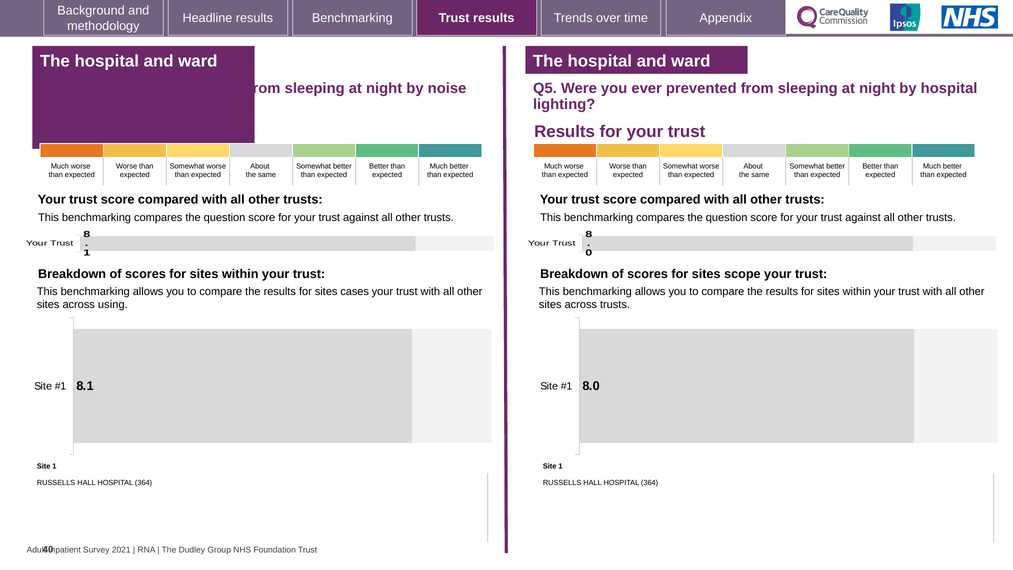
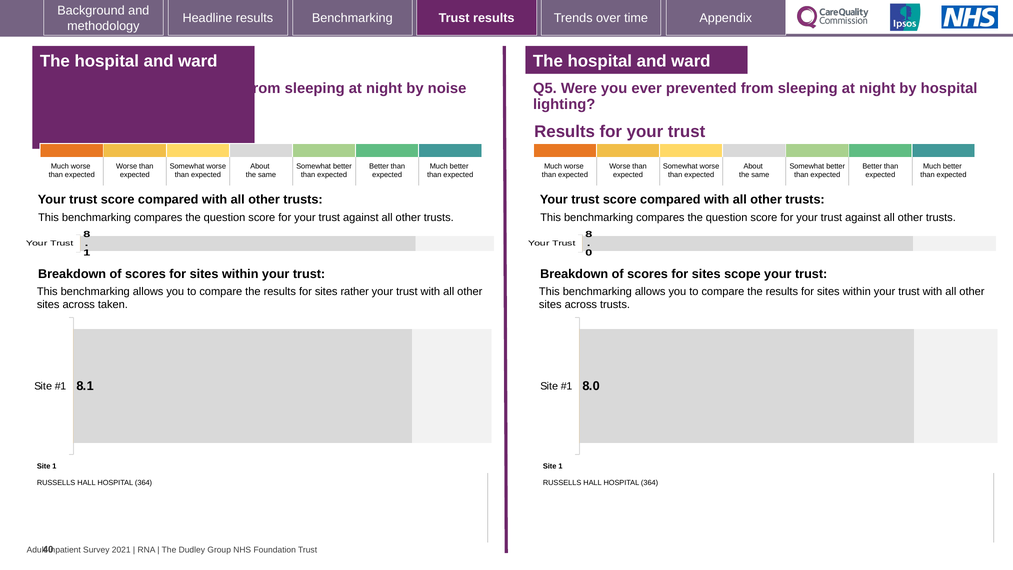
cases: cases -> rather (355, 291)
using: using -> taken (113, 305)
